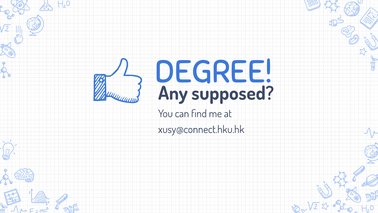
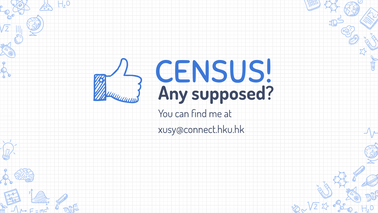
DEGREE: DEGREE -> CENSUS (214, 72)
